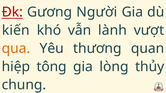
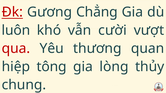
Người: Người -> Chẳng (97, 12)
kiến: kiến -> luôn (16, 30)
lành: lành -> cười (112, 30)
qua colour: orange -> red (16, 49)
